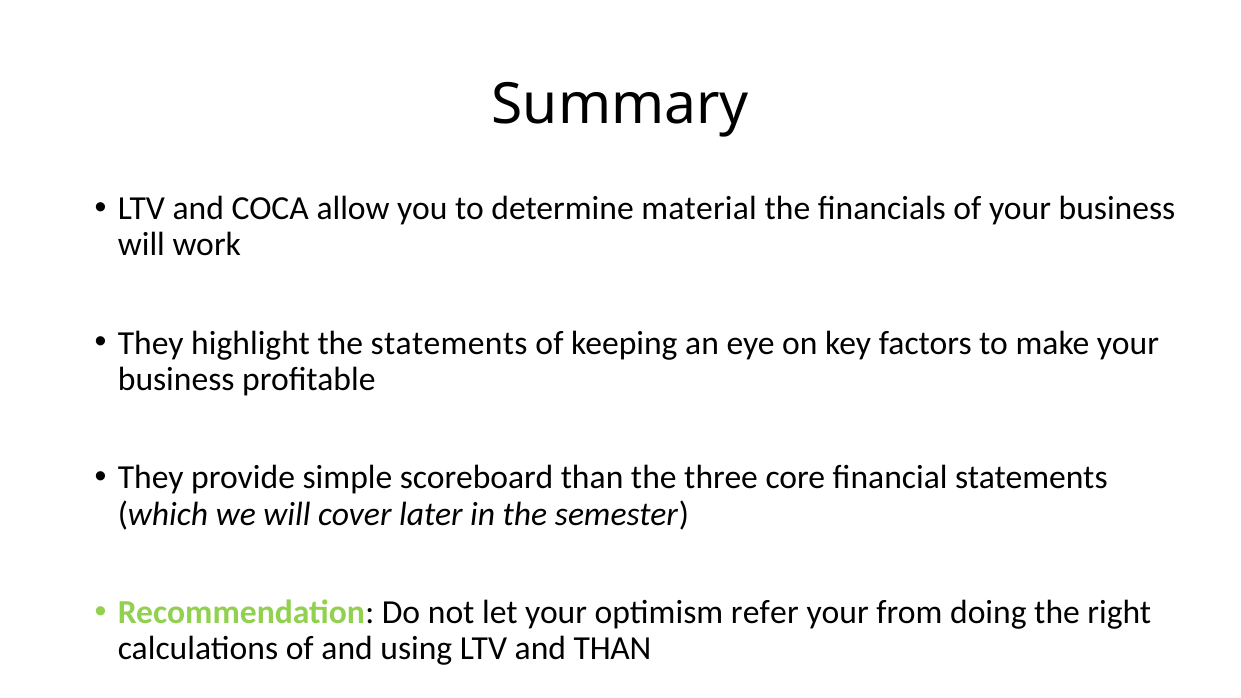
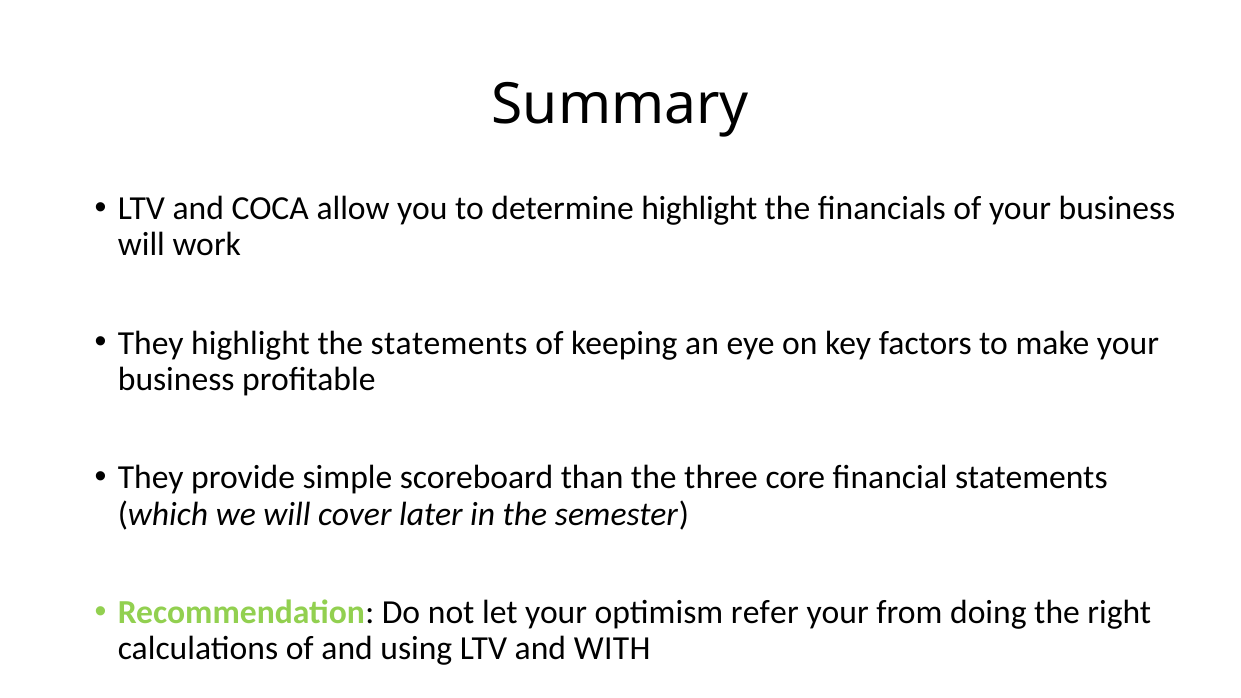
determine material: material -> highlight (699, 208)
and THAN: THAN -> WITH (612, 649)
